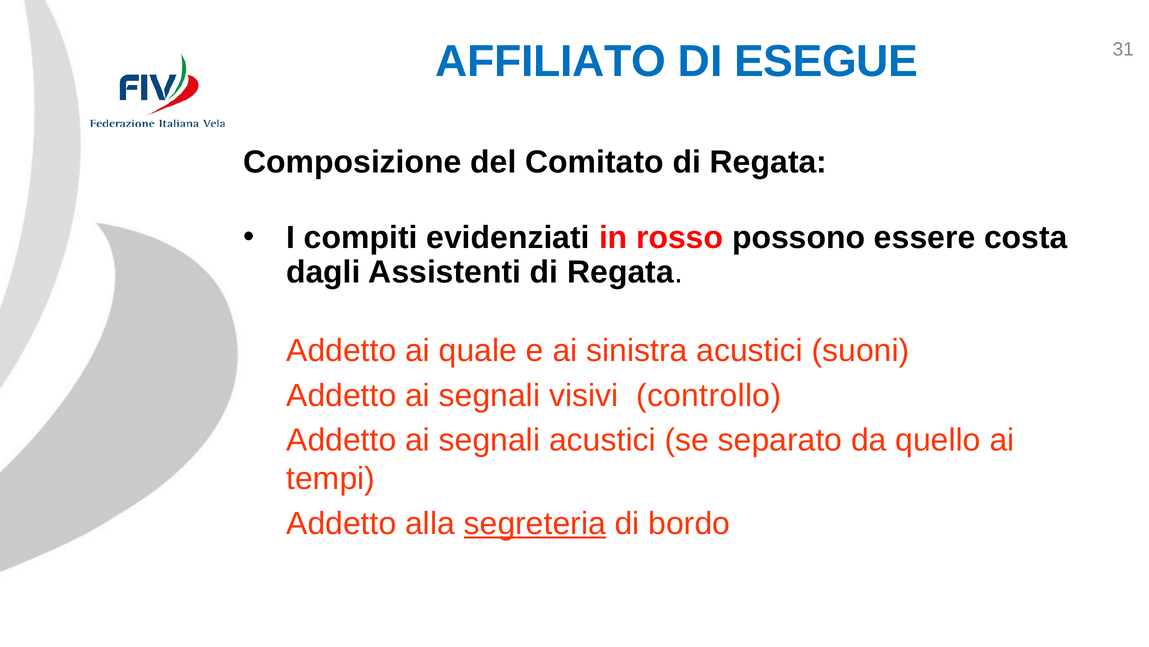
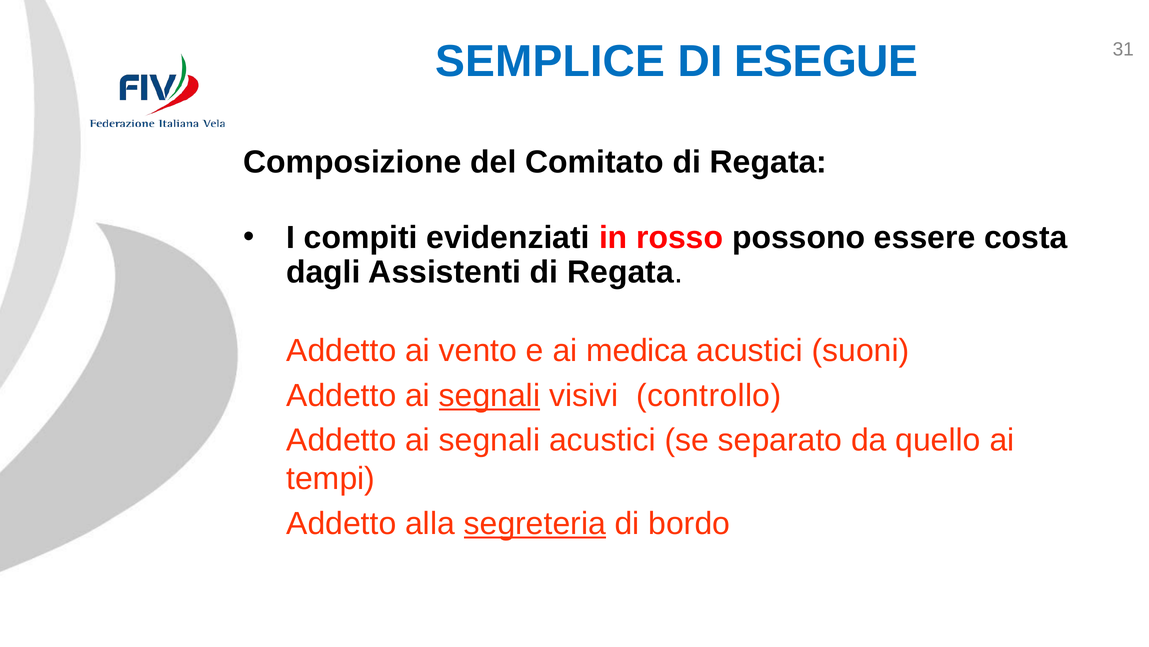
AFFILIATO: AFFILIATO -> SEMPLICE (550, 62)
quale: quale -> vento (478, 350)
sinistra: sinistra -> medica (637, 350)
segnali underline: none -> present (490, 395)
